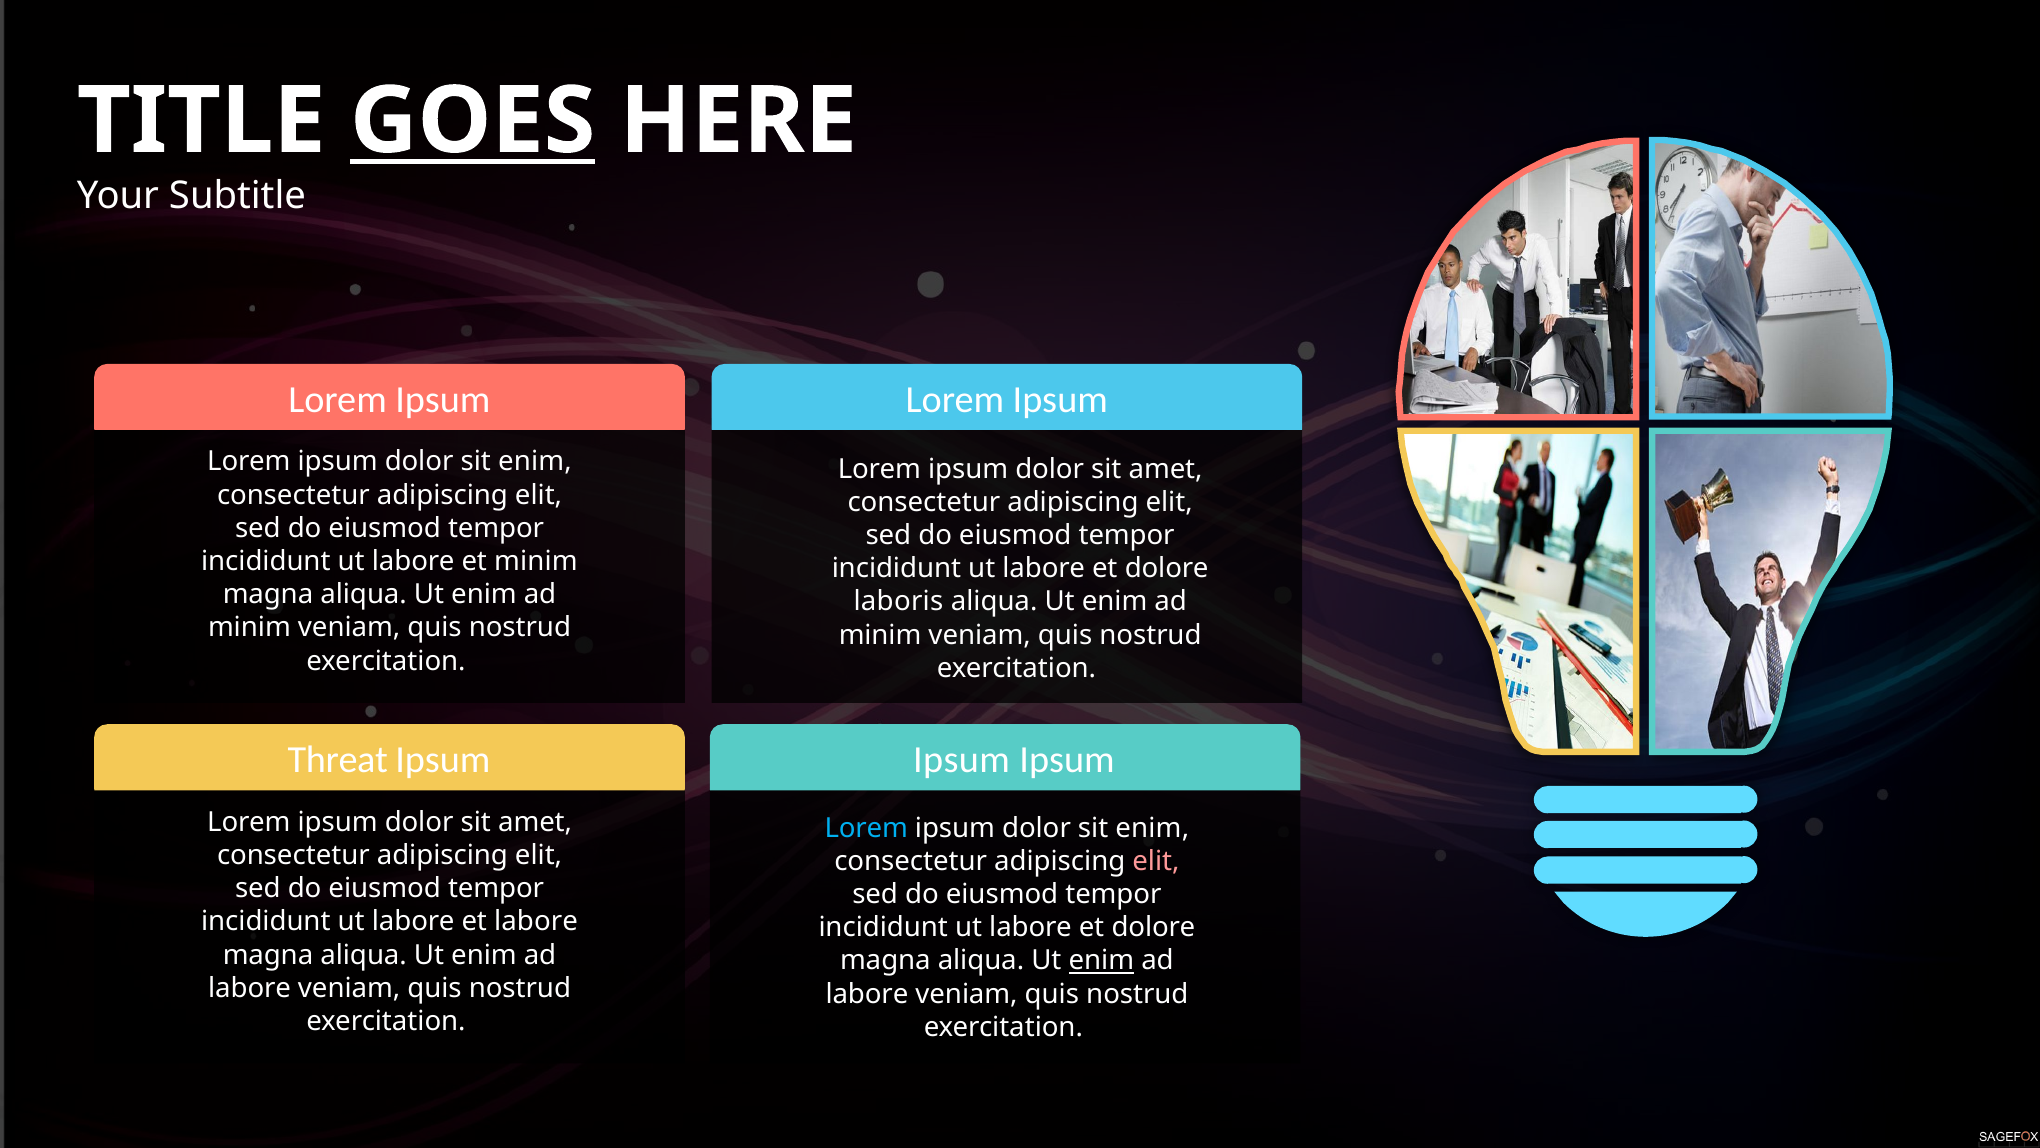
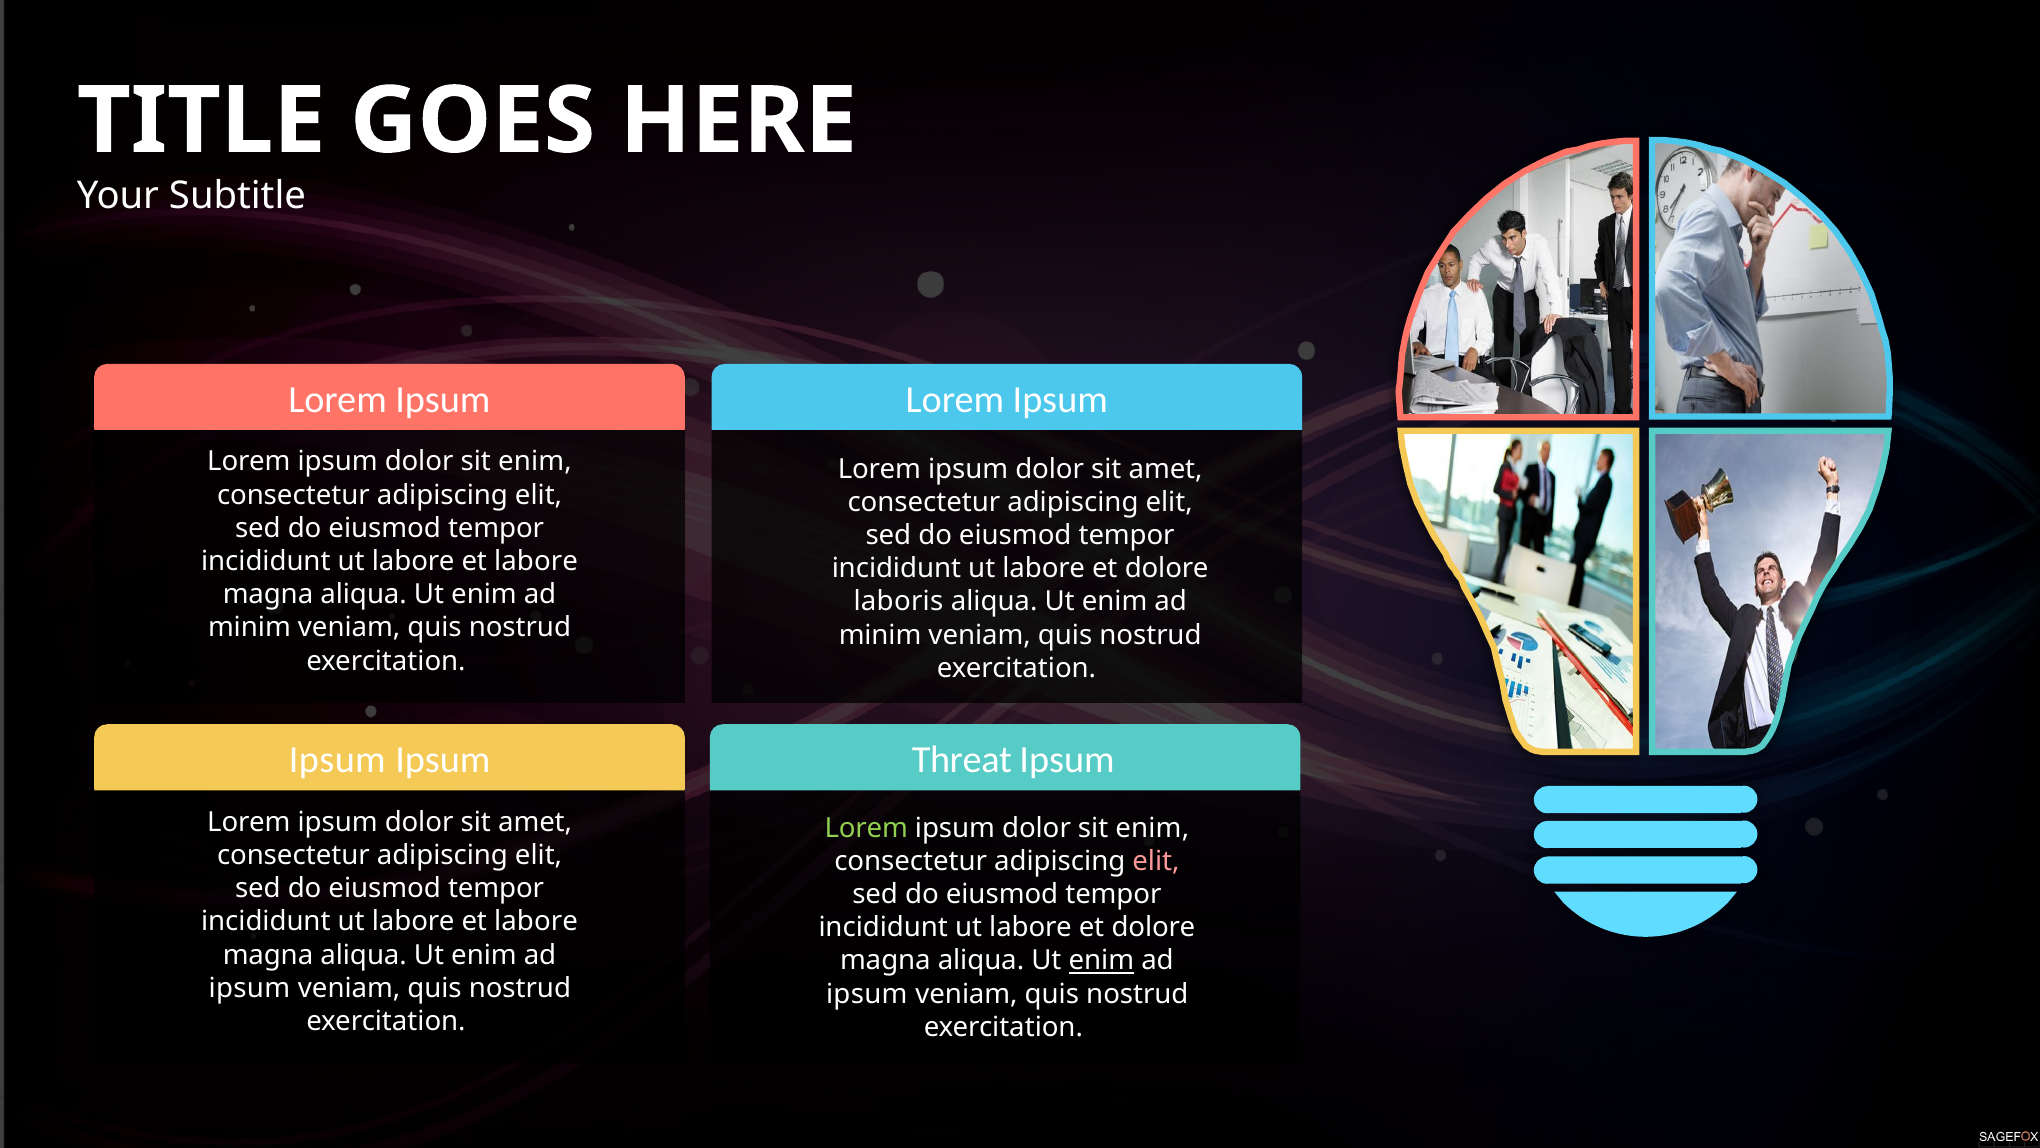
GOES underline: present -> none (473, 121)
minim: minim -> labore (536, 561)
Threat: Threat -> Ipsum (337, 760)
Ipsum: Ipsum -> Threat (962, 760)
Lorem colour: light blue -> light green (866, 828)
labore: labore -> ipsum (249, 988)
labore: labore -> ipsum (867, 994)
